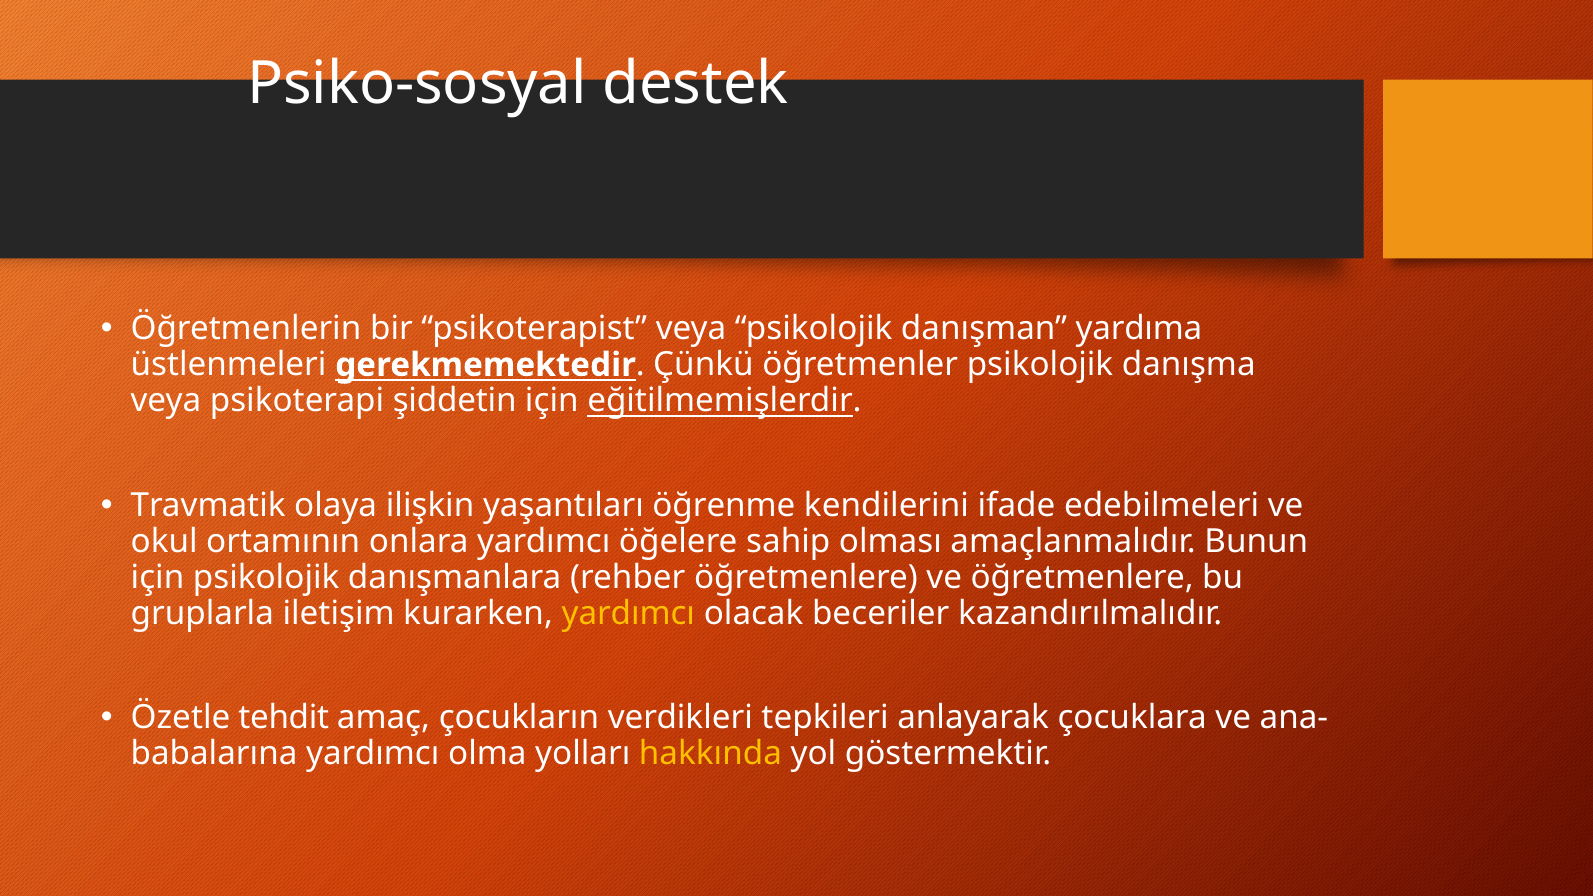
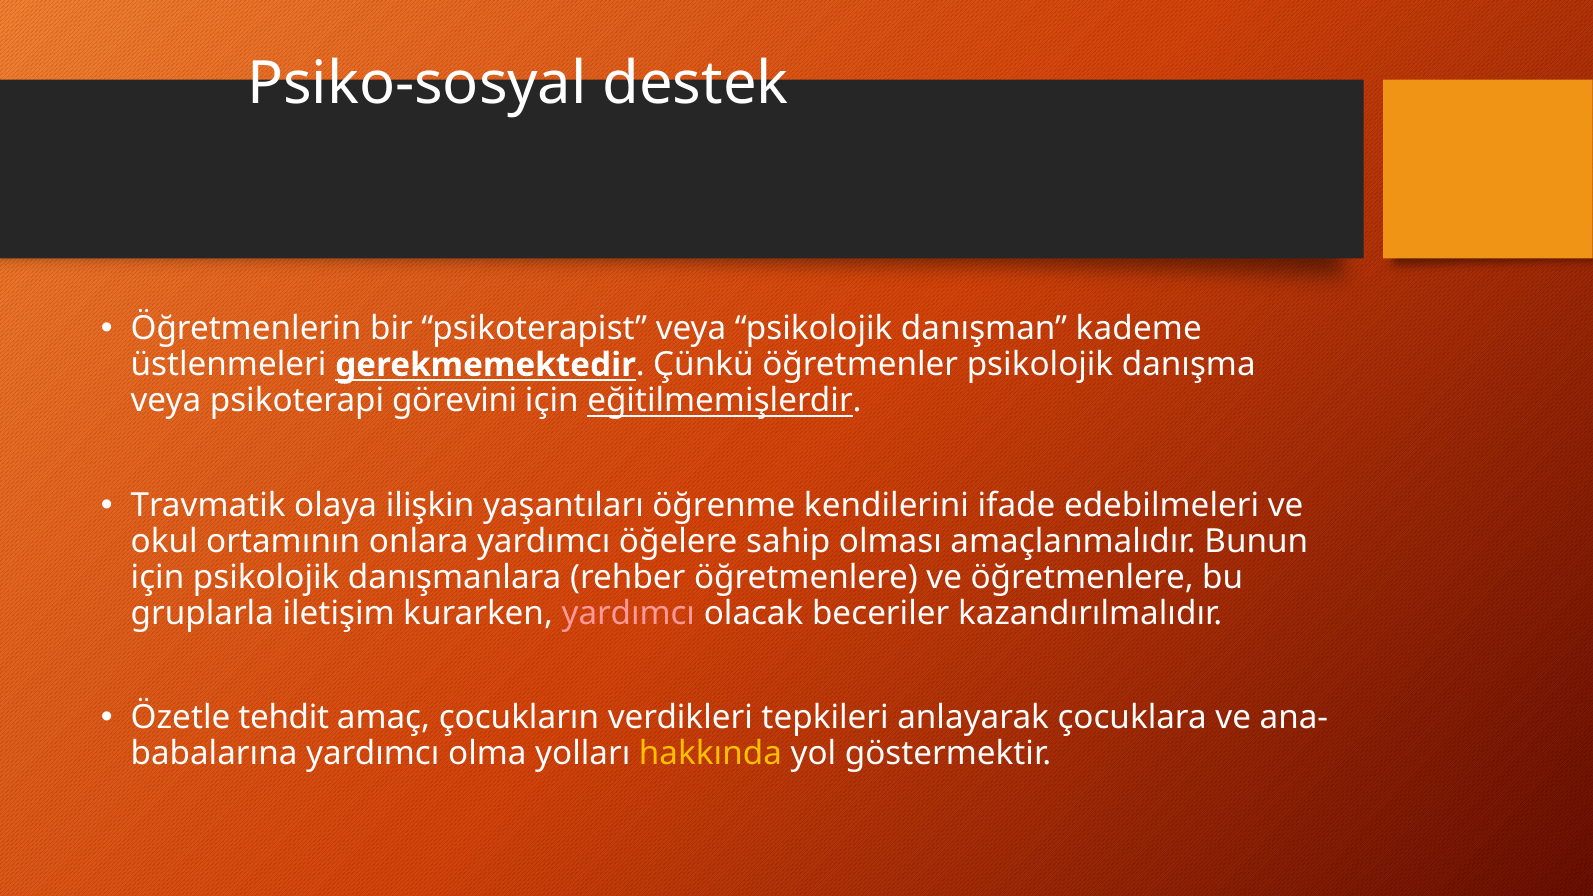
yardıma: yardıma -> kademe (1139, 329)
şiddetin: şiddetin -> görevini (455, 401)
yardımcı colour: yellow -> pink (628, 613)
